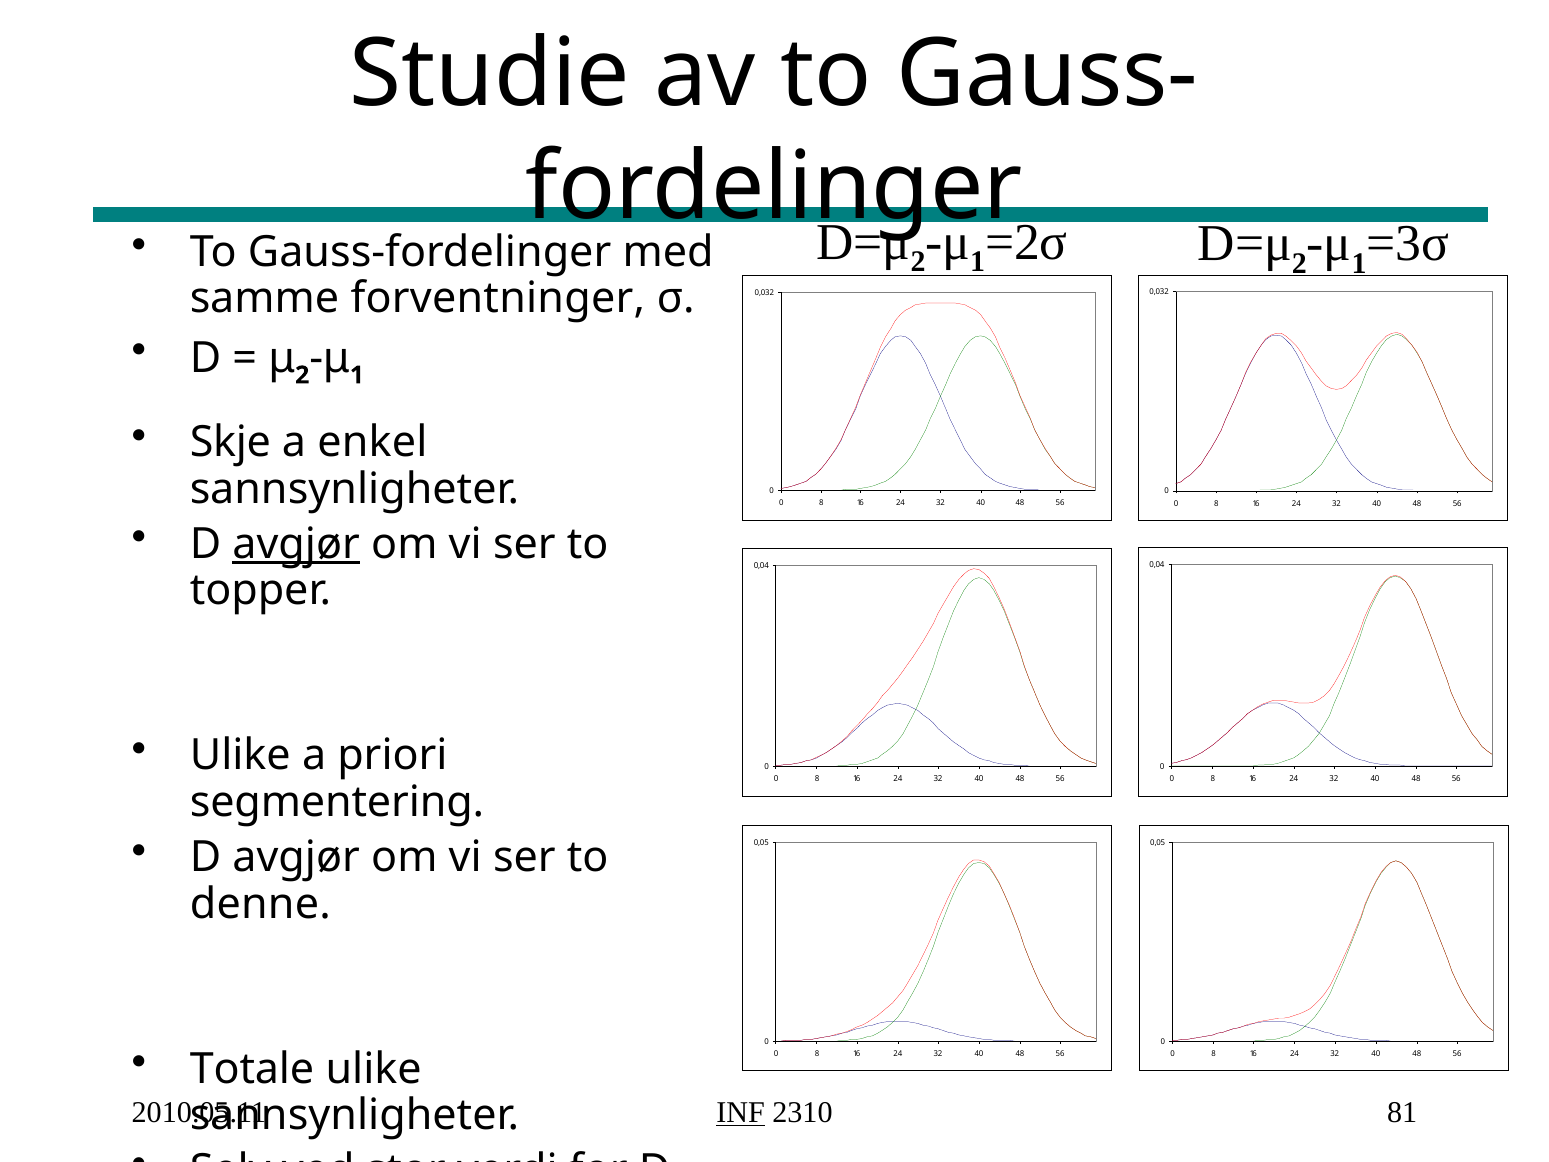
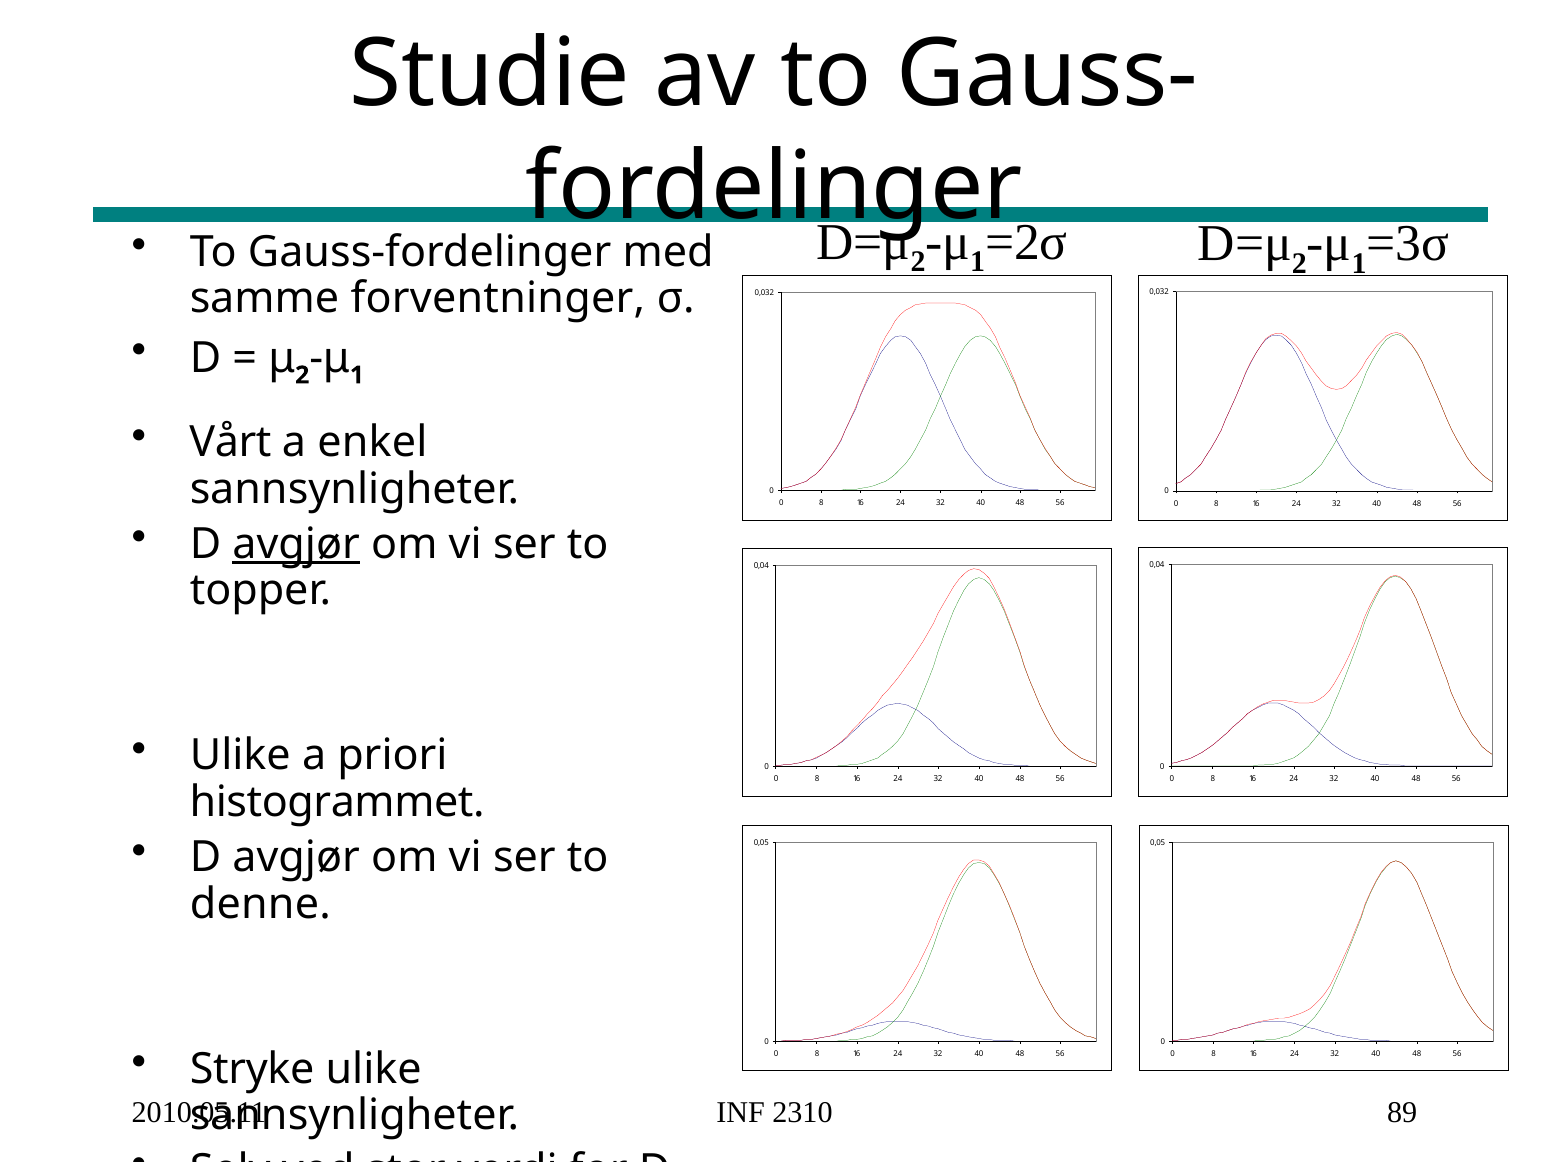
Skje: Skje -> Vårt (230, 442)
segmentering: segmentering -> histogrammet (337, 802)
Totale: Totale -> Stryke (252, 1069)
INF underline: present -> none (741, 1112)
81: 81 -> 89 (1402, 1112)
